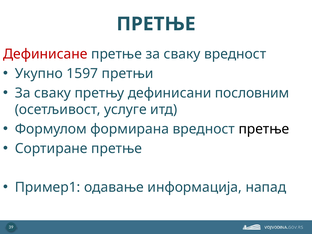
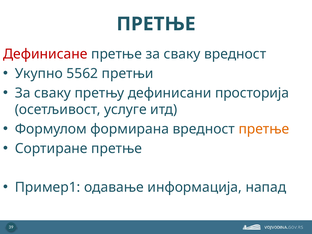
1597: 1597 -> 5562 (82, 74)
пословним: пословним -> просторија (252, 93)
претње colour: black -> orange (264, 129)
